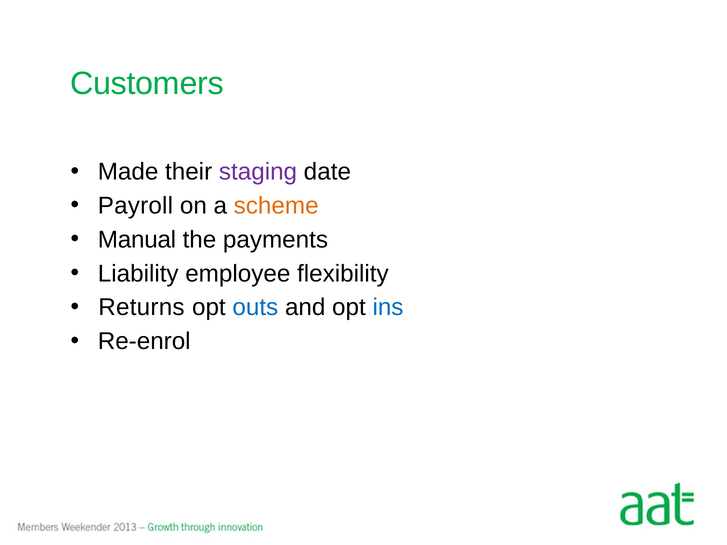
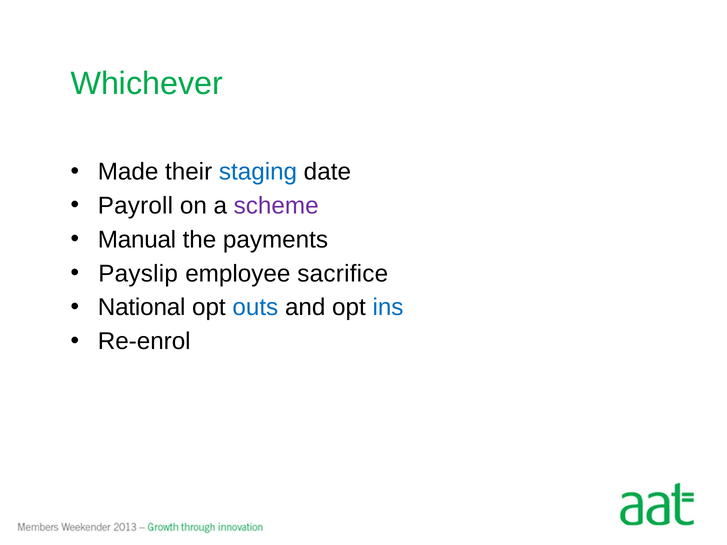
Customers: Customers -> Whichever (147, 84)
staging colour: purple -> blue (258, 172)
scheme colour: orange -> purple (276, 206)
Liability: Liability -> Payslip (138, 274)
flexibility: flexibility -> sacrifice (343, 274)
Returns: Returns -> National (142, 308)
